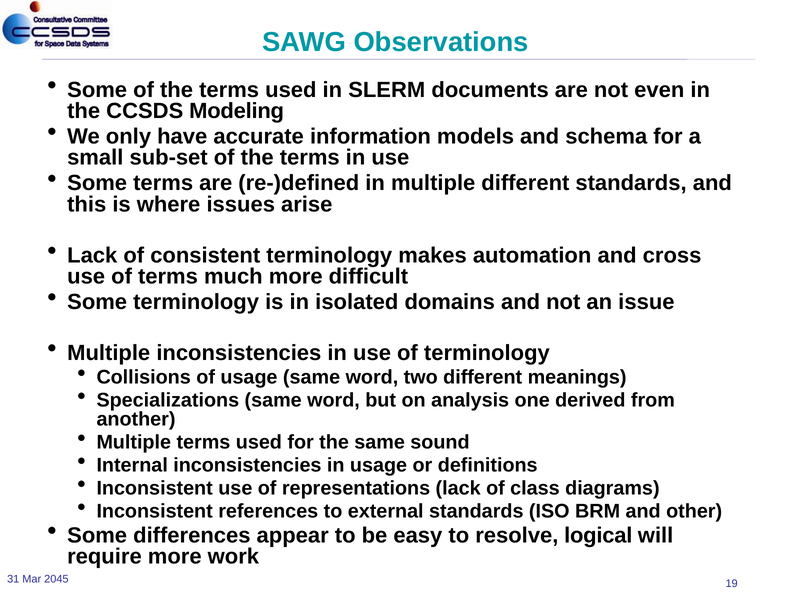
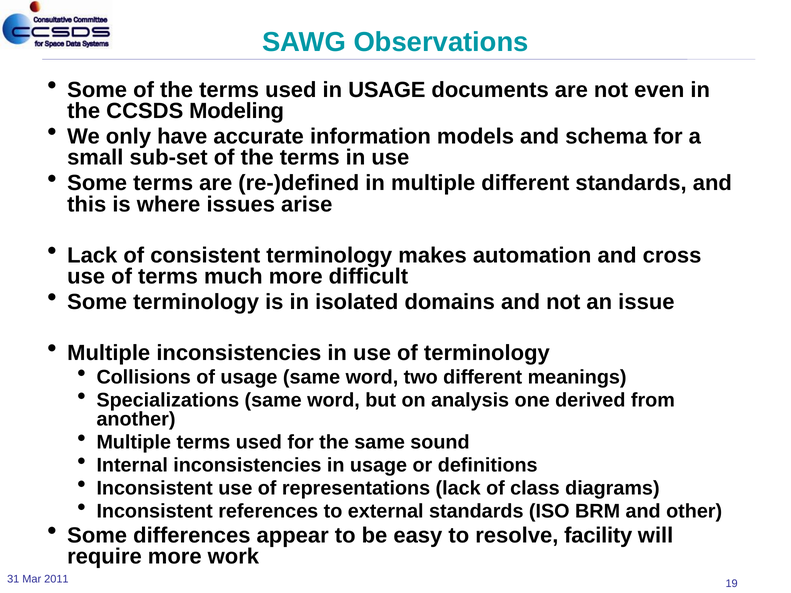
used in SLERM: SLERM -> USAGE (387, 90)
logical: logical -> facility (598, 536)
2045: 2045 -> 2011 (56, 579)
